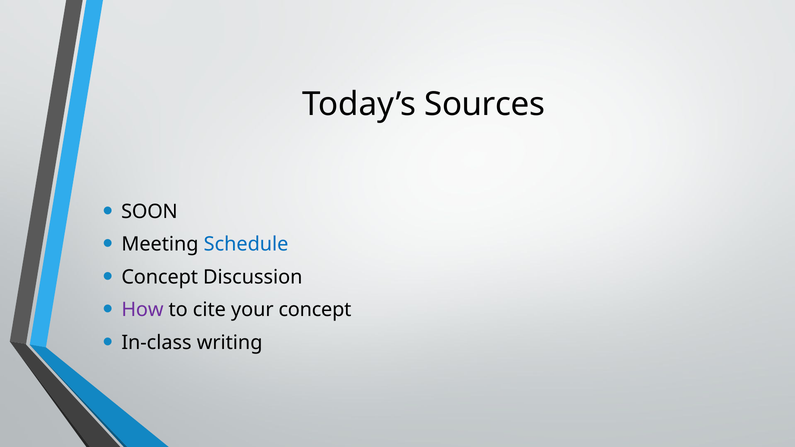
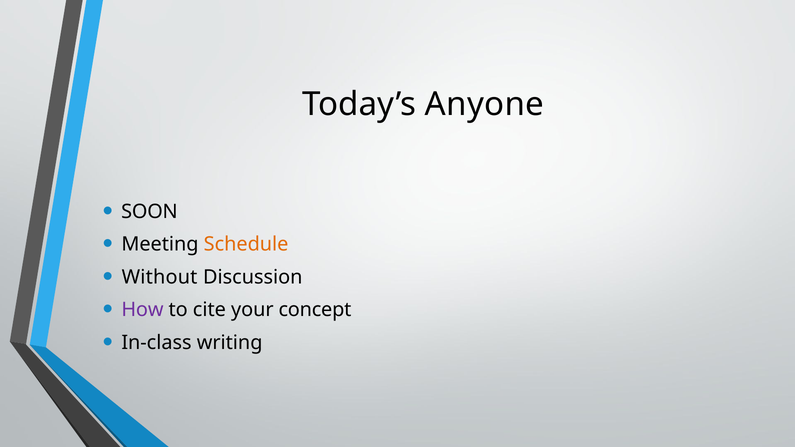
Sources: Sources -> Anyone (484, 104)
Schedule colour: blue -> orange (246, 244)
Concept: Concept -> Without (160, 277)
